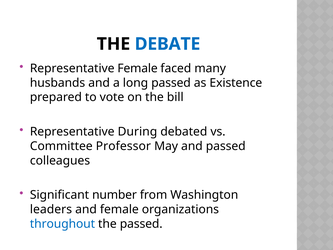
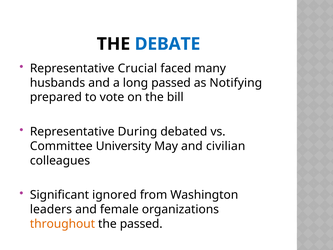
Representative Female: Female -> Crucial (137, 68)
Existence: Existence -> Notifying (236, 83)
Professor: Professor -> University (124, 146)
and passed: passed -> civilian (226, 146)
number: number -> ignored (114, 195)
throughout colour: blue -> orange (62, 224)
